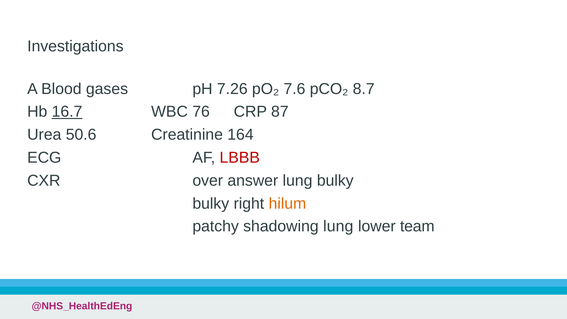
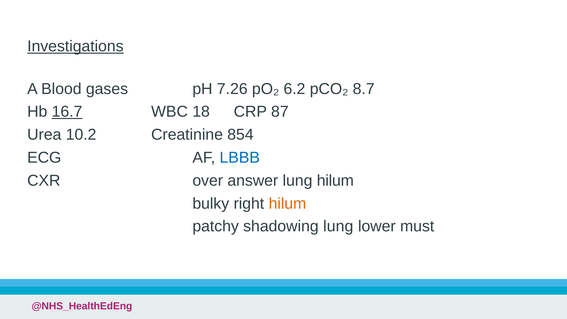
Investigations underline: none -> present (75, 46)
7.6: 7.6 -> 6.2 (294, 89)
76: 76 -> 18 (201, 112)
50.6: 50.6 -> 10.2 (81, 135)
164: 164 -> 854 (240, 135)
LBBB colour: red -> blue (240, 158)
lung bulky: bulky -> hilum (335, 181)
team: team -> must (417, 226)
